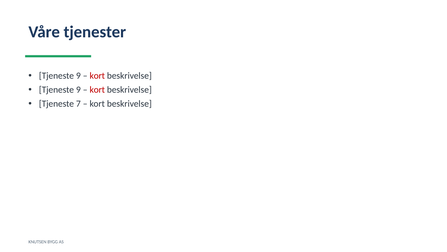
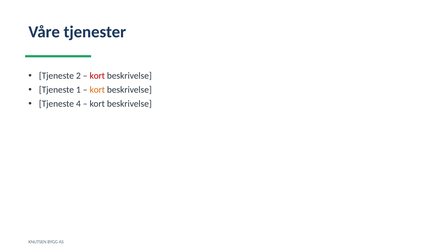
9: 9 -> 2 (78, 76)
9: 9 -> 1 (78, 90)
kort colour: red -> orange (97, 90)
7: 7 -> 4 (78, 104)
